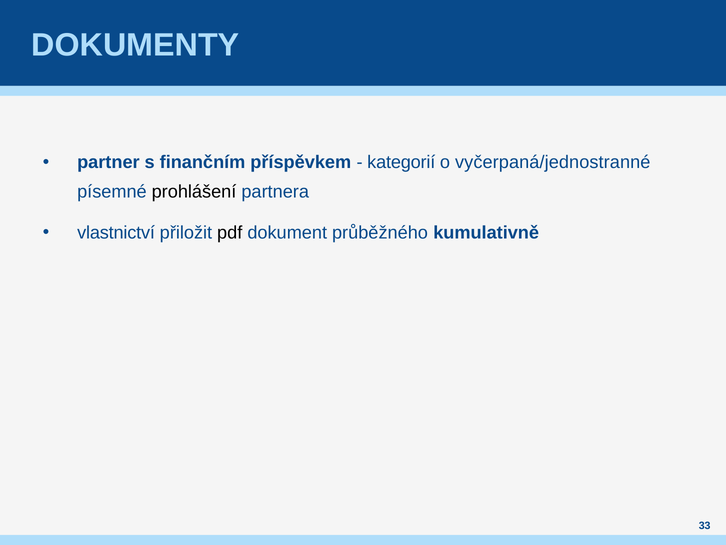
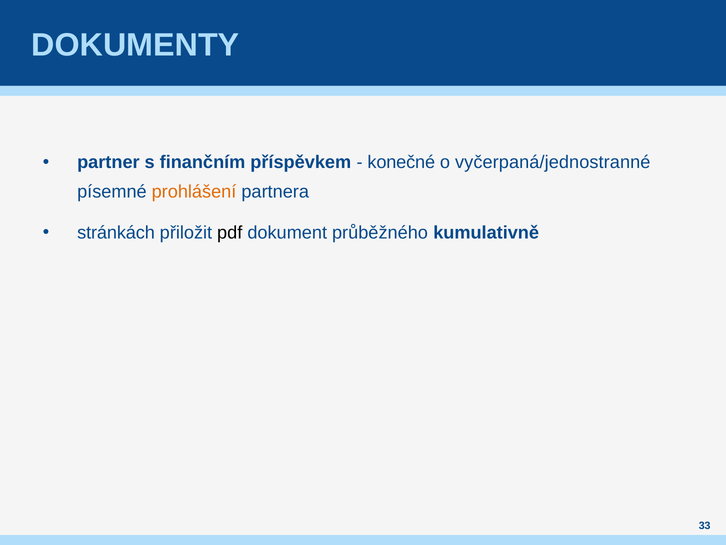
kategorií: kategorií -> konečné (401, 162)
prohlášení colour: black -> orange (194, 191)
vlastnictví: vlastnictví -> stránkách (116, 233)
